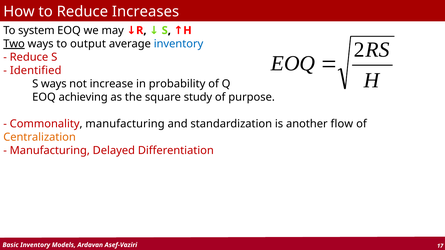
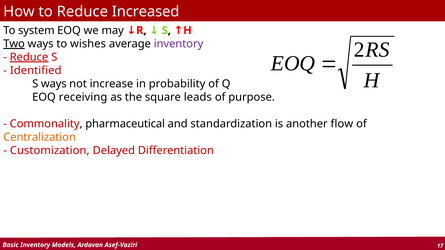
Increases: Increases -> Increased (146, 12)
output: output -> wishes (88, 44)
inventory colour: blue -> purple (179, 44)
Reduce underline: none -> present (29, 57)
achieving: achieving -> receiving (83, 97)
study: study -> leads (198, 97)
Commonality manufacturing: manufacturing -> pharmaceutical (125, 124)
Manufacturing: Manufacturing -> Customization (50, 151)
